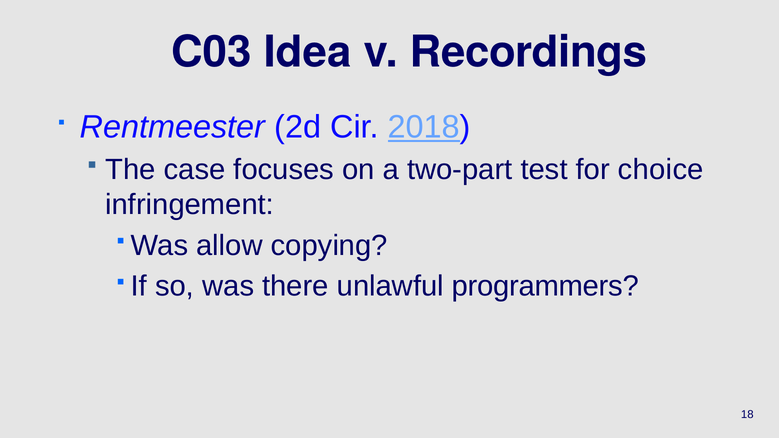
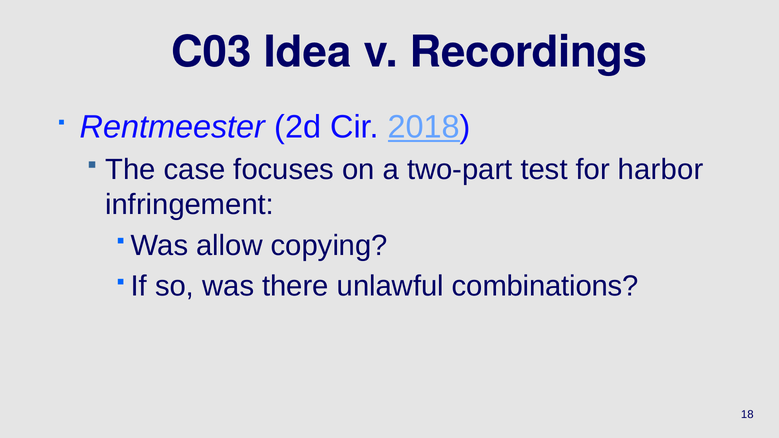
choice: choice -> harbor (661, 170)
programmers: programmers -> combinations (545, 286)
